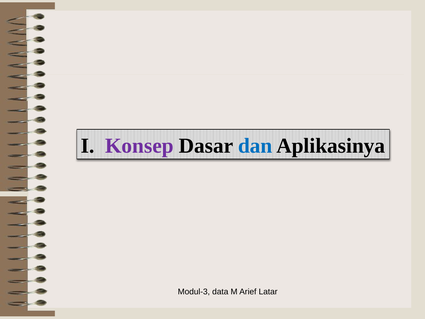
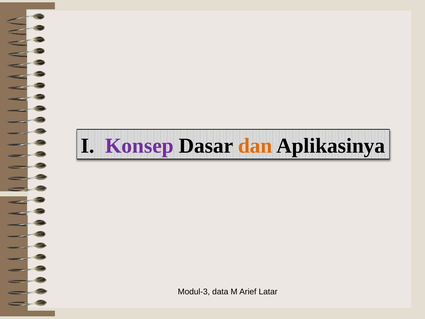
dan colour: blue -> orange (255, 146)
